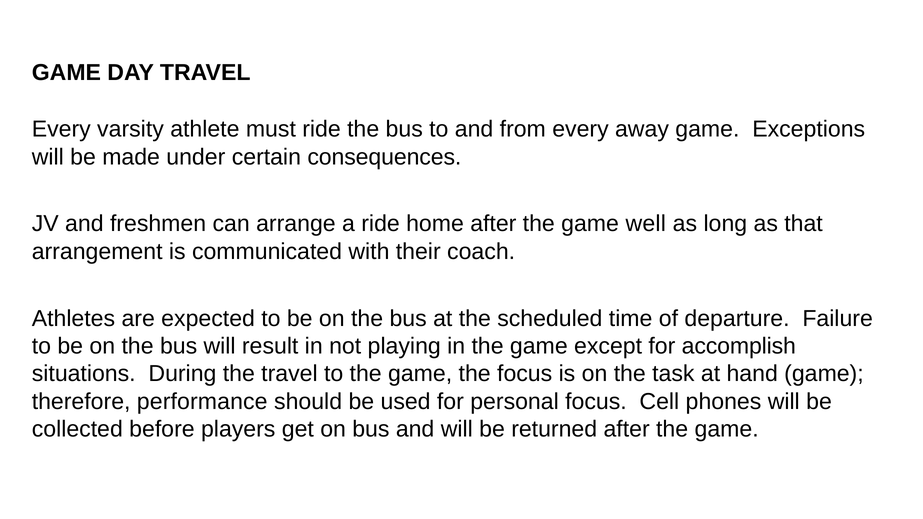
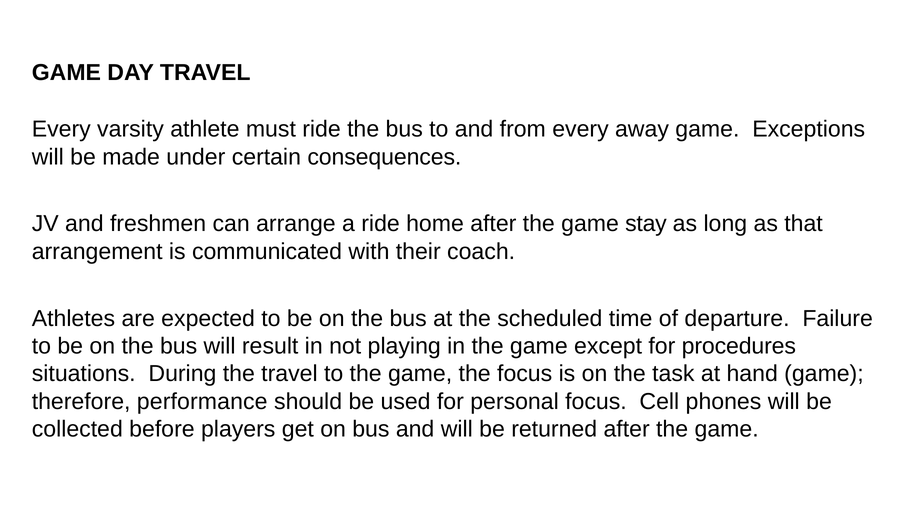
well: well -> stay (646, 224)
accomplish: accomplish -> procedures (739, 346)
